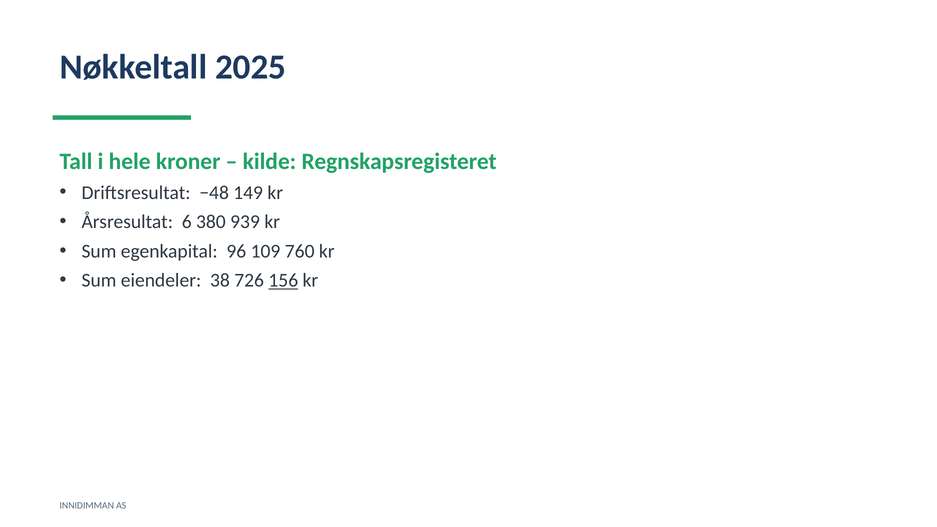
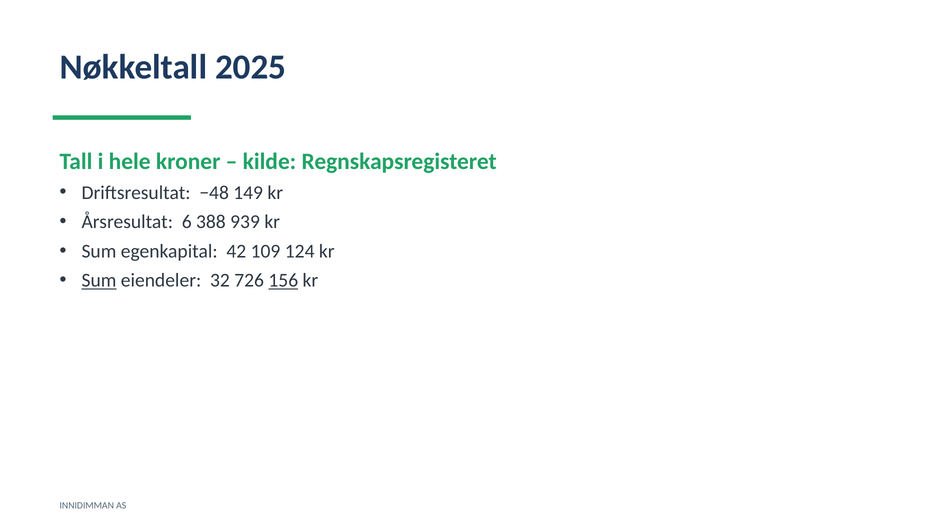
380: 380 -> 388 (211, 222)
96: 96 -> 42 (236, 251)
760: 760 -> 124 (300, 251)
Sum underline: none -> present (99, 281)
38: 38 -> 32 (220, 281)
